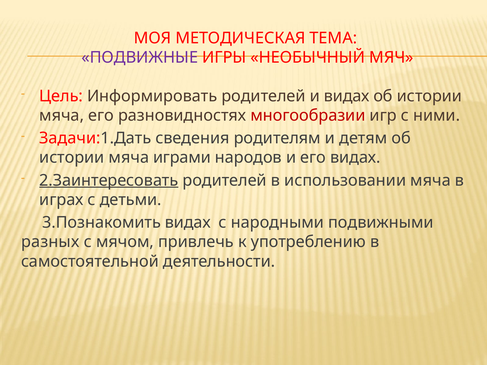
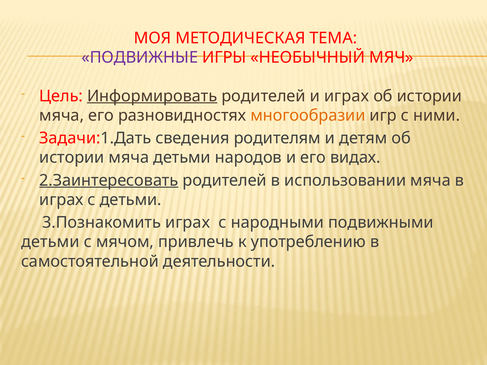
Информировать underline: none -> present (152, 96)
и видах: видах -> играх (347, 96)
многообразии colour: red -> orange (308, 116)
мяча играми: играми -> детьми (182, 158)
3.Познакомить видах: видах -> играх (188, 223)
разных: разных -> детьми (50, 242)
